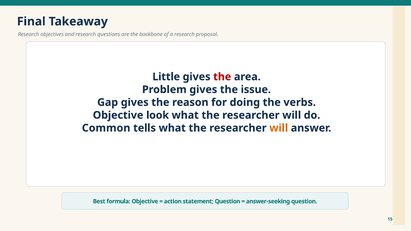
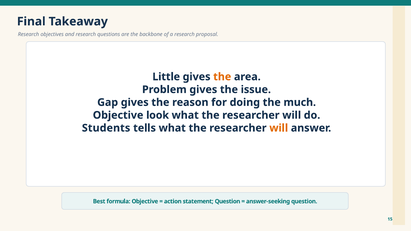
the colour: red -> orange (222, 77)
verbs: verbs -> much (300, 102)
Common: Common -> Students (106, 128)
